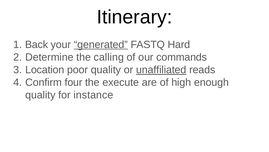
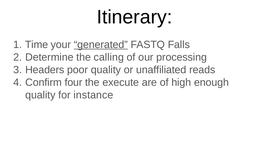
Back: Back -> Time (37, 44)
Hard: Hard -> Falls (179, 44)
commands: commands -> processing (182, 57)
Location: Location -> Headers (45, 70)
unaffiliated underline: present -> none (161, 70)
